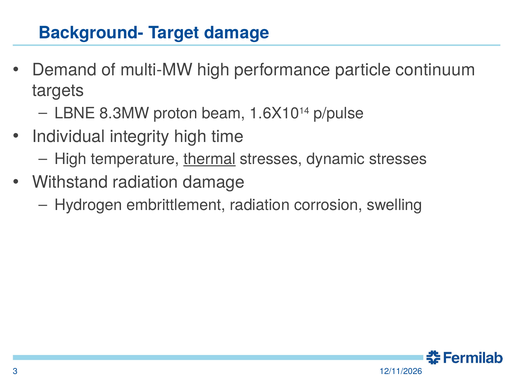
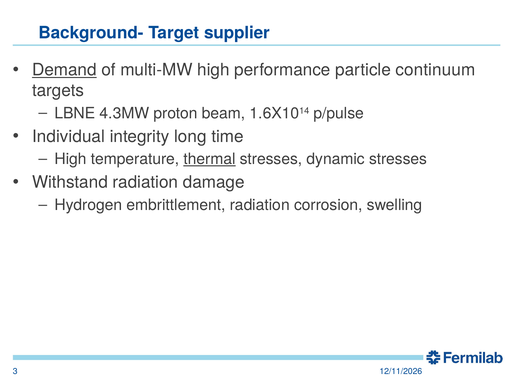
Target damage: damage -> supplier (237, 33)
Demand underline: none -> present (64, 70)
8.3MW: 8.3MW -> 4.3MW (124, 113)
integrity high: high -> long (190, 136)
